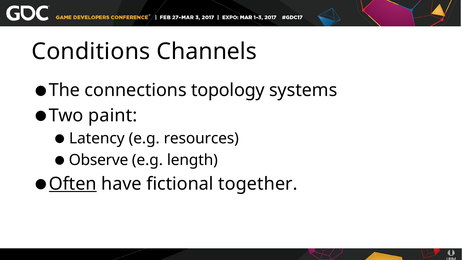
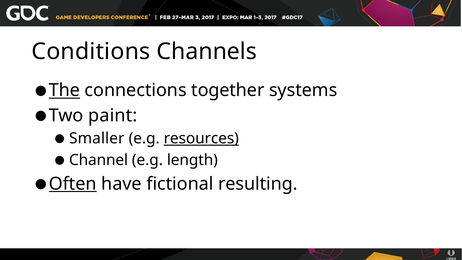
The underline: none -> present (64, 90)
topology: topology -> together (228, 90)
Latency: Latency -> Smaller (97, 138)
resources underline: none -> present (201, 138)
Observe: Observe -> Channel (99, 160)
together: together -> resulting (258, 184)
